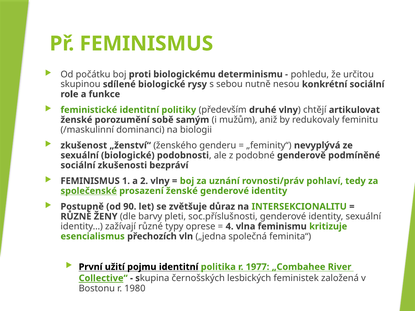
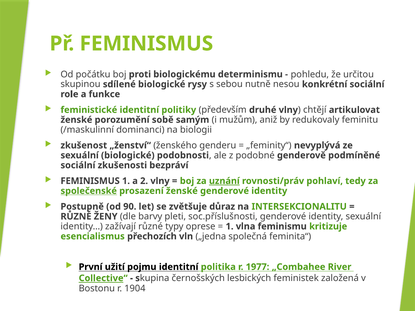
uznání underline: none -> present (224, 181)
4: 4 -> 1 (230, 227)
1980: 1980 -> 1904 (135, 289)
